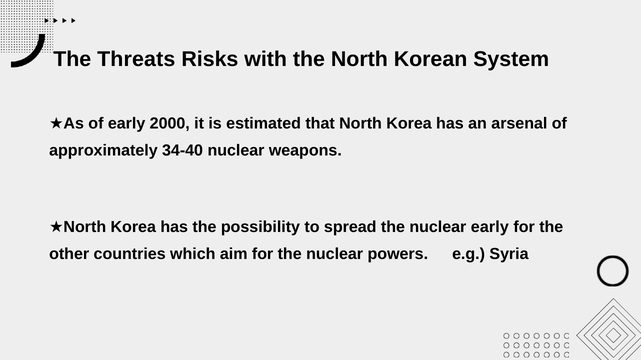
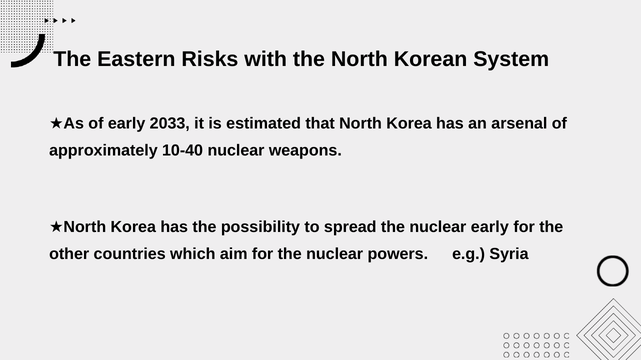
Threats: Threats -> Eastern (136, 59)
2000: 2000 -> 2033 (170, 124)
34-40: 34-40 -> 10-40 (183, 151)
